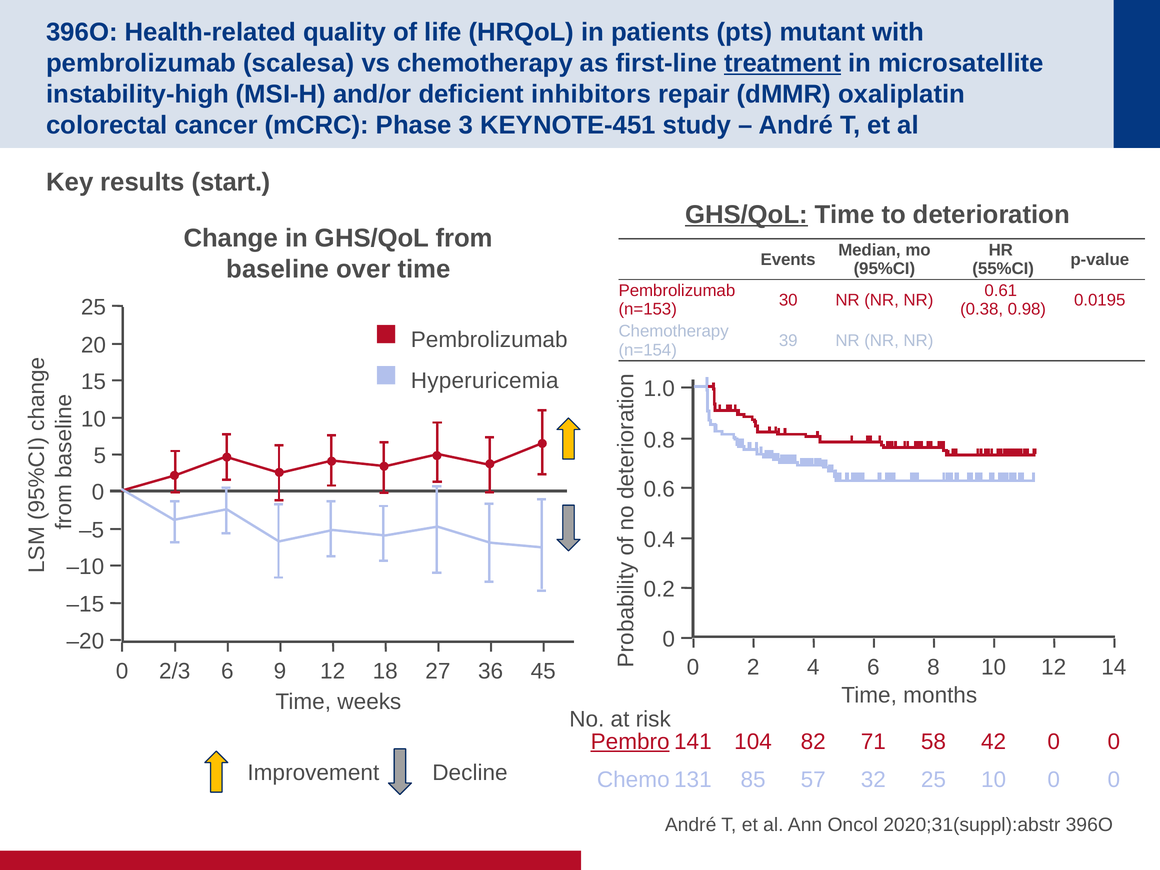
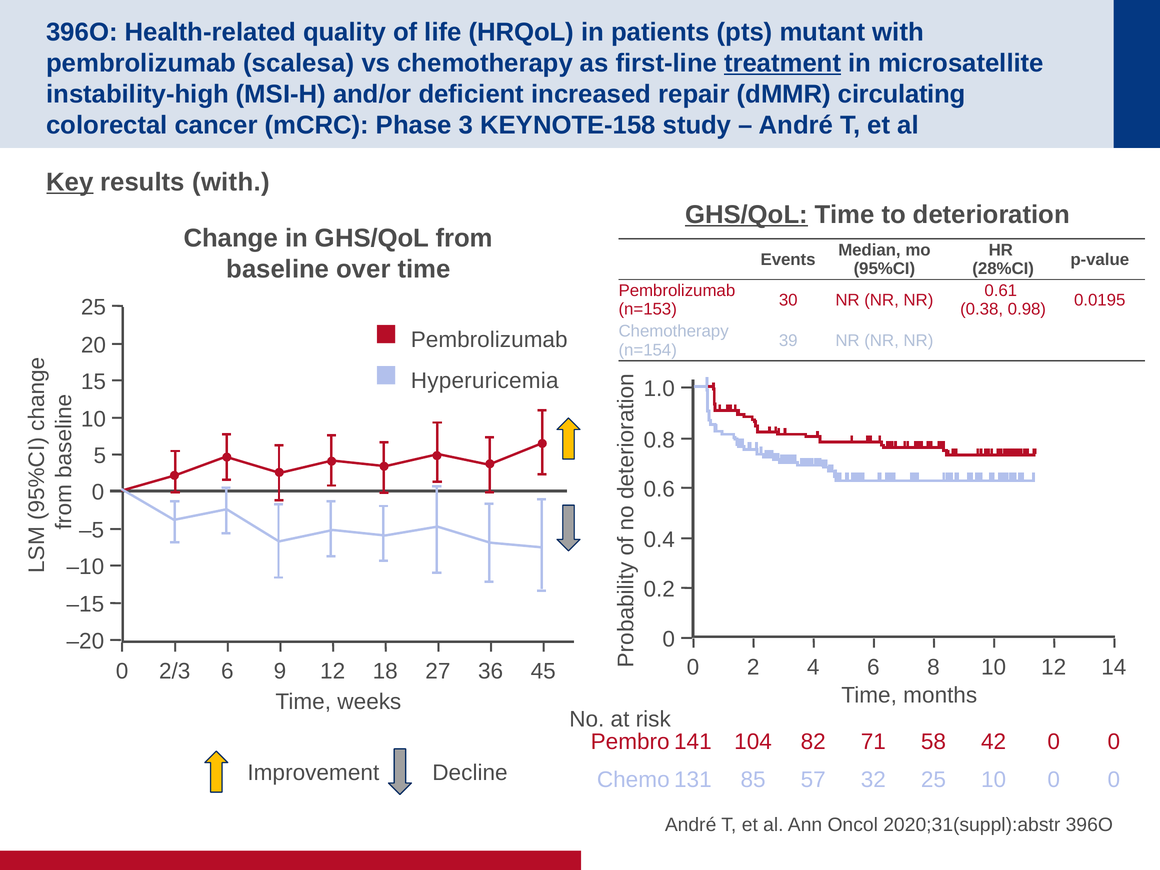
inhibitors: inhibitors -> increased (591, 94)
oxaliplatin: oxaliplatin -> circulating (902, 94)
KEYNOTE-451: KEYNOTE-451 -> KEYNOTE-158 (568, 125)
Key underline: none -> present (70, 182)
results start: start -> with (231, 182)
55%CI: 55%CI -> 28%CI (1003, 269)
Pembro underline: present -> none (630, 742)
